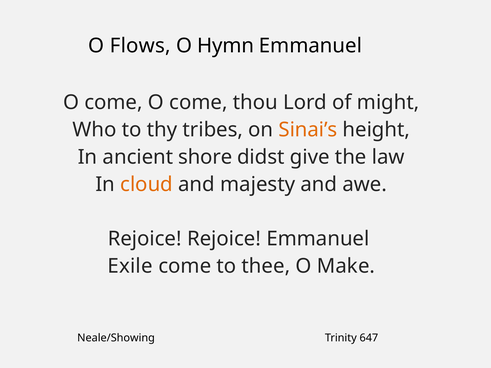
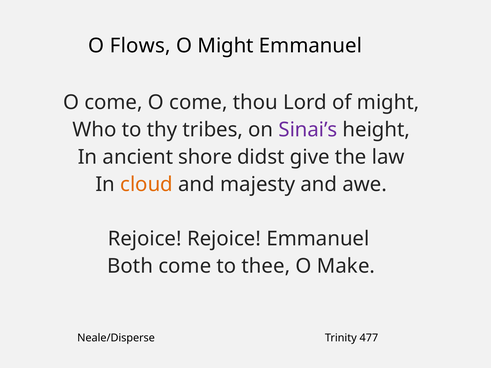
O Hymn: Hymn -> Might (226, 46)
Sinai’s colour: orange -> purple (308, 130)
Exile: Exile -> Both (130, 266)
Neale/Showing: Neale/Showing -> Neale/Disperse (116, 338)
647: 647 -> 477 (369, 338)
